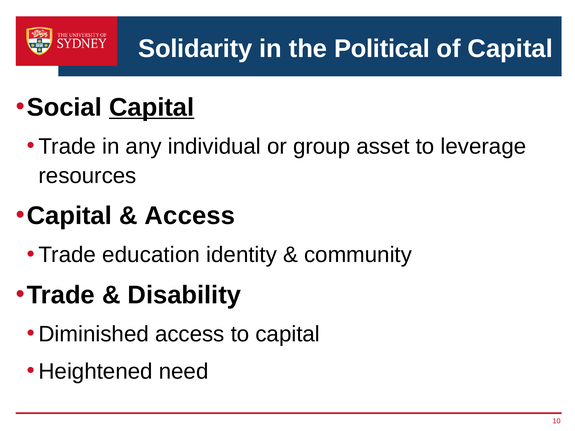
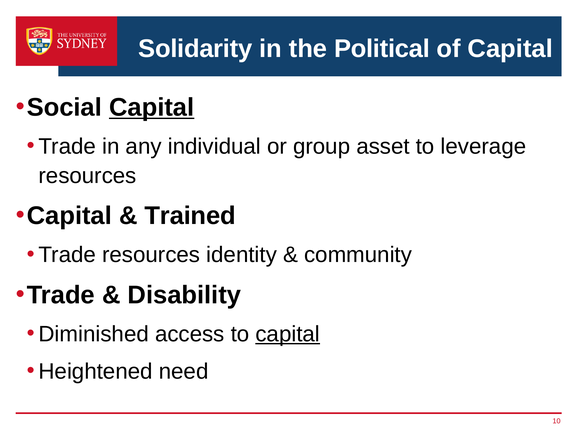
Access: Access -> Trained (190, 216)
Trade education: education -> resources (151, 255)
capital underline: none -> present (288, 334)
